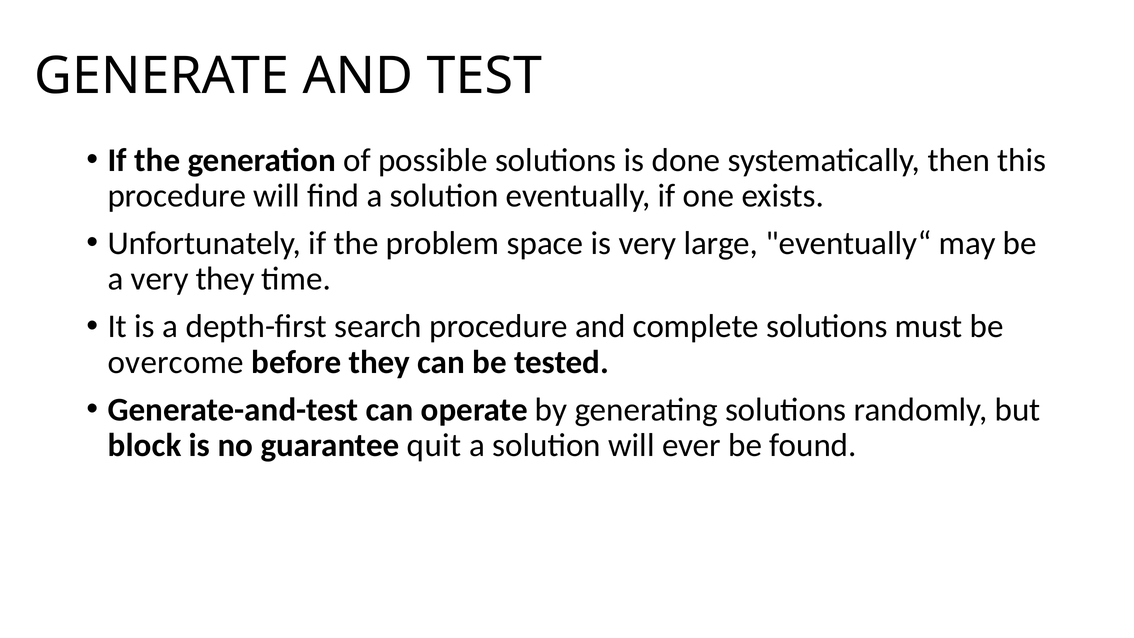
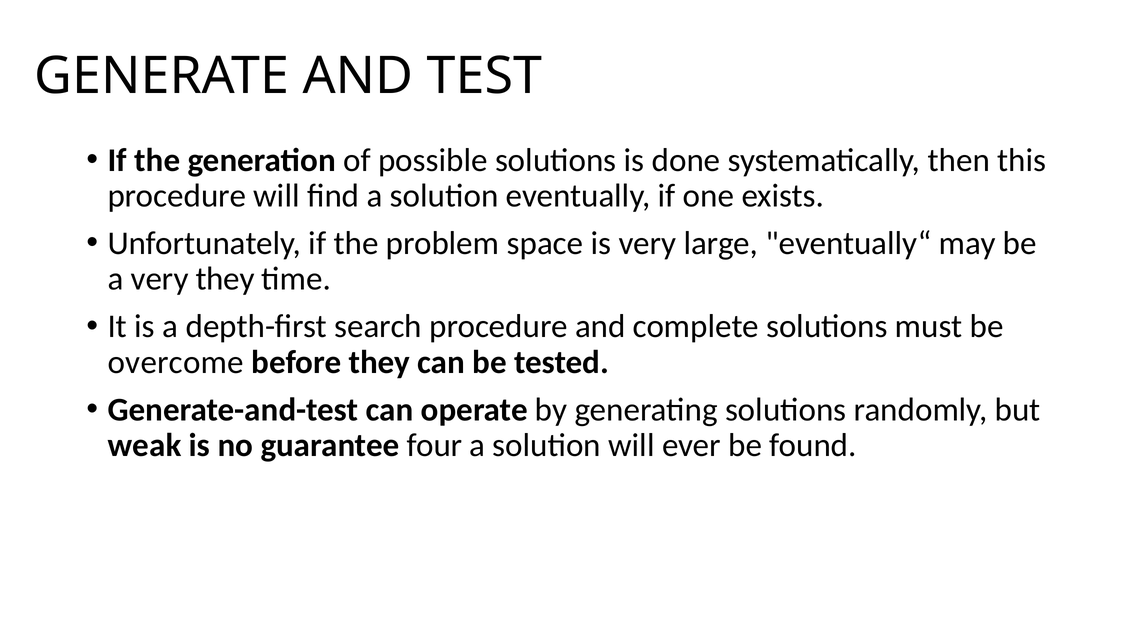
block: block -> weak (145, 445)
quit: quit -> four (434, 445)
